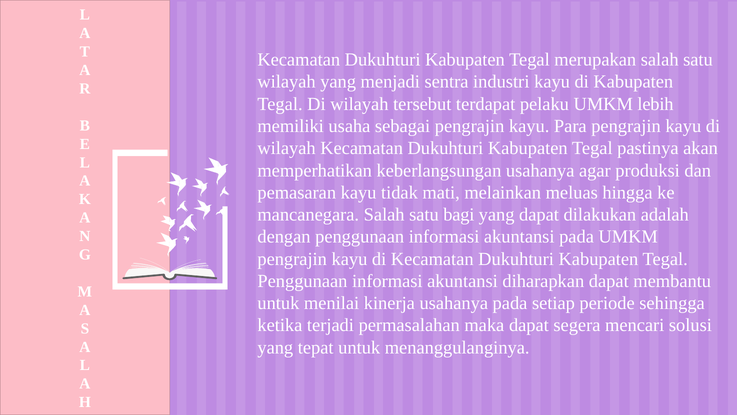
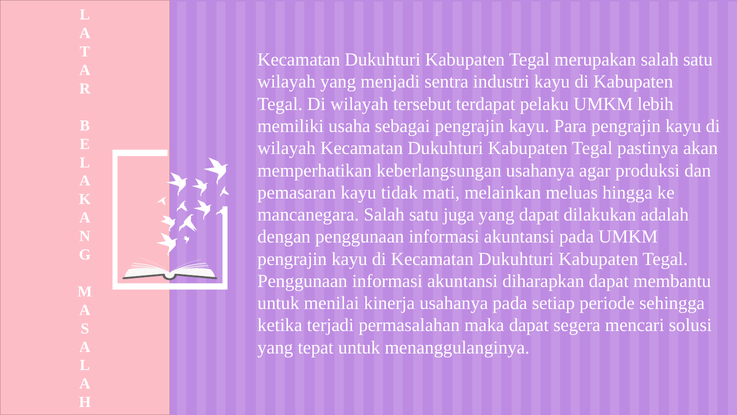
bagi: bagi -> juga (459, 214)
